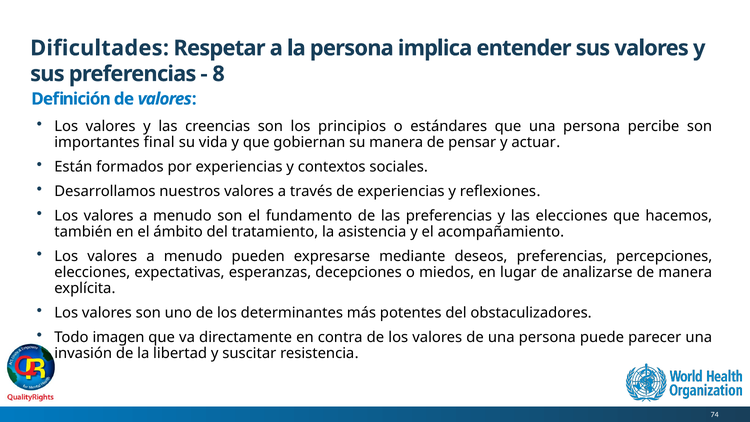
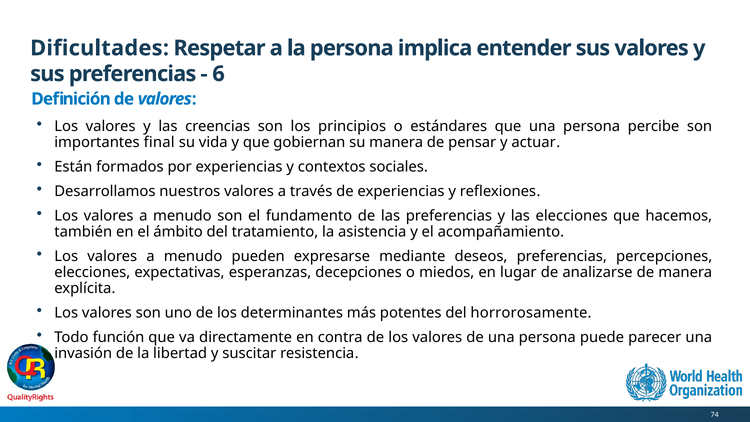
8: 8 -> 6 (219, 74)
obstaculizadores: obstaculizadores -> horrorosamente (531, 313)
imagen: imagen -> función (119, 337)
